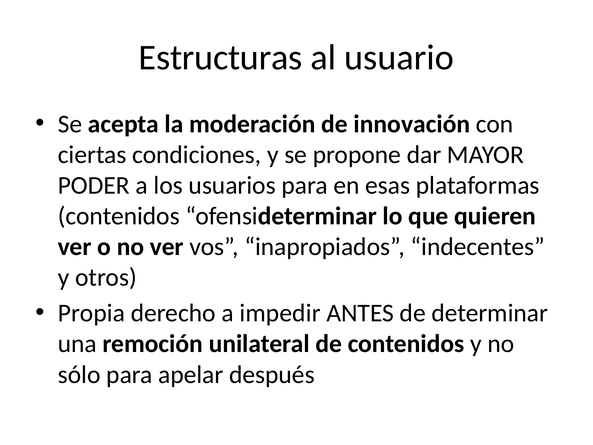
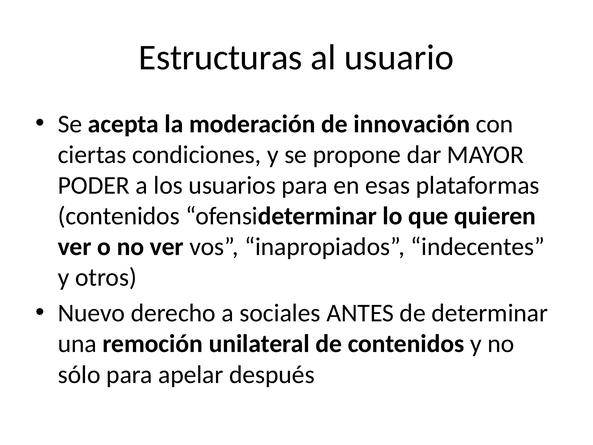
Propia: Propia -> Nuevo (91, 313)
impedir: impedir -> sociales (280, 313)
